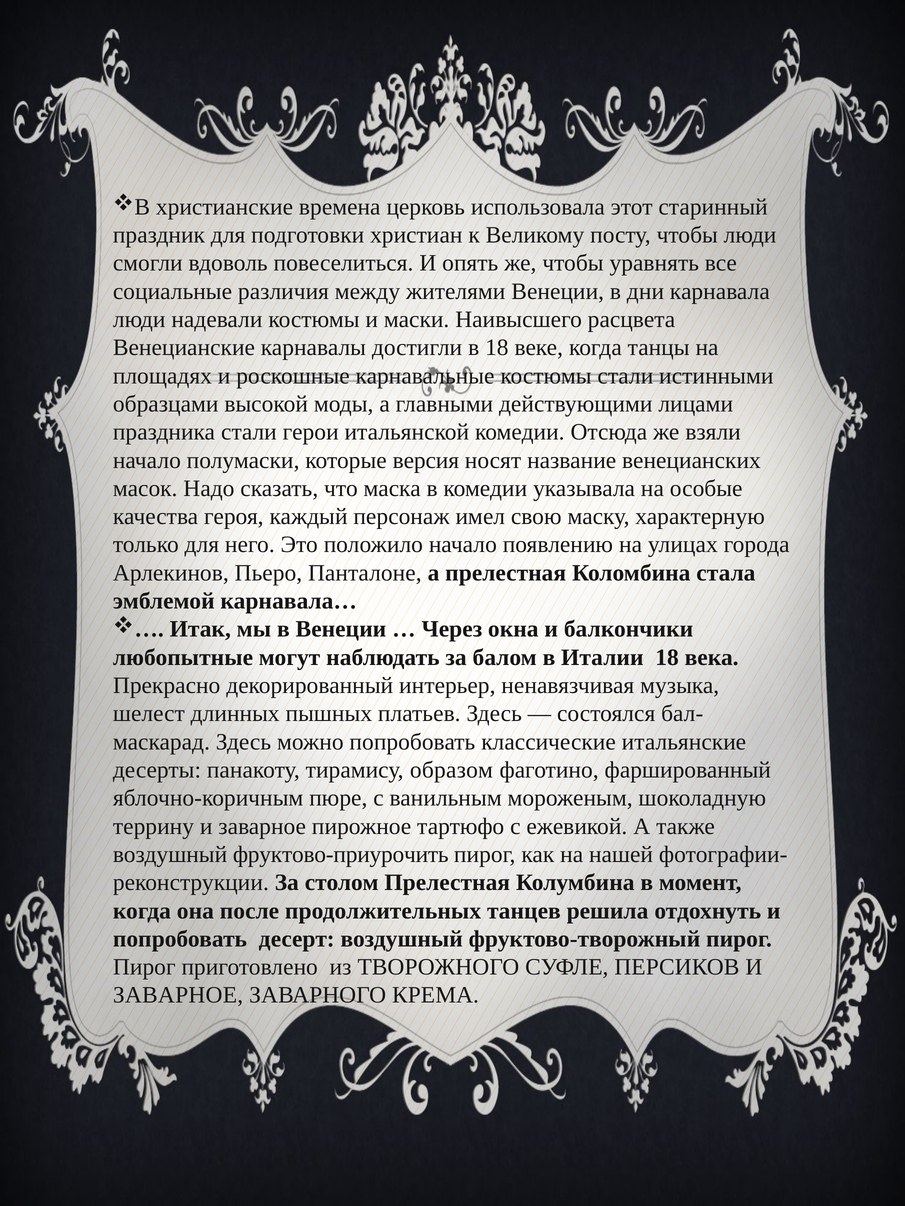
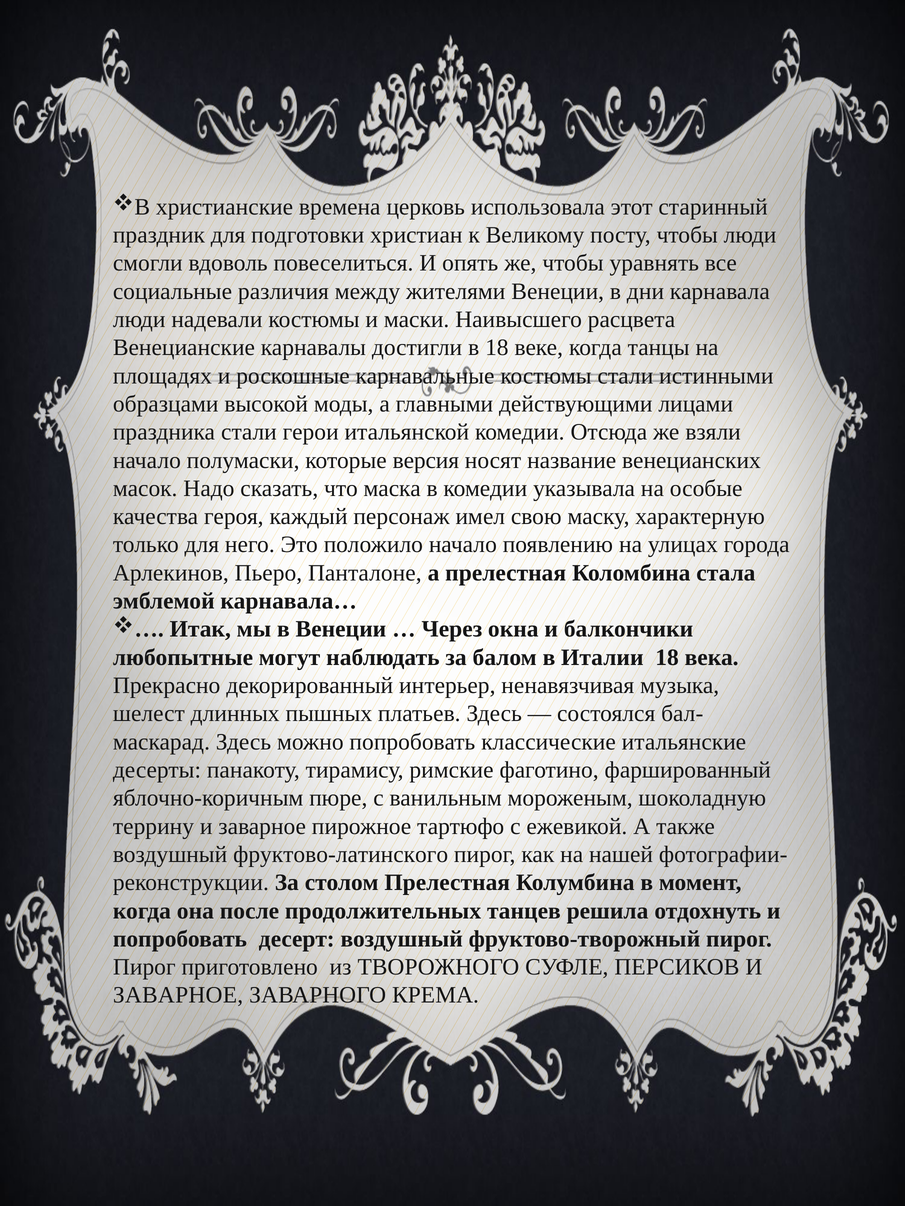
образом: образом -> римские (452, 770)
фруктово-приурочить: фруктово-приурочить -> фруктово-латинского (341, 855)
